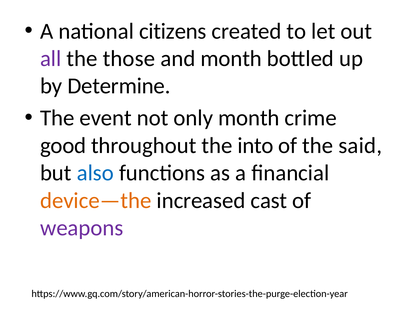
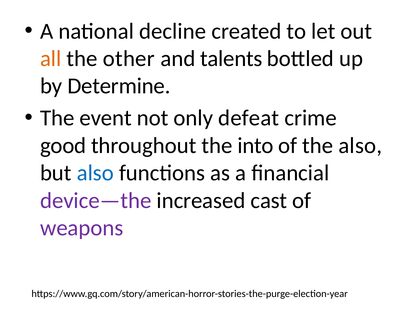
citizens: citizens -> decline (173, 31)
all colour: purple -> orange (51, 58)
those: those -> other (129, 58)
and month: month -> talents (231, 58)
only month: month -> defeat (249, 118)
the said: said -> also (360, 145)
device—the colour: orange -> purple (96, 200)
